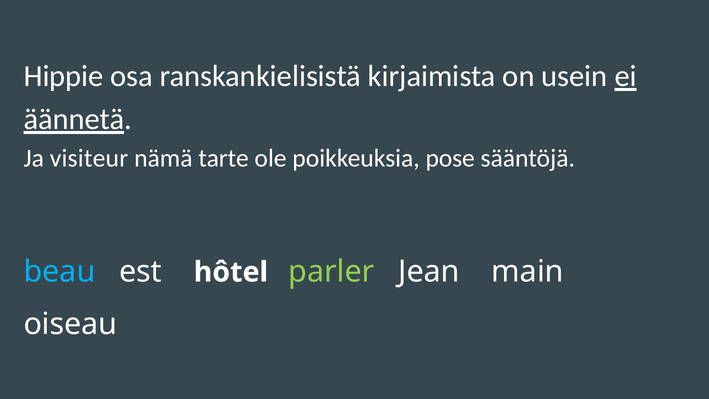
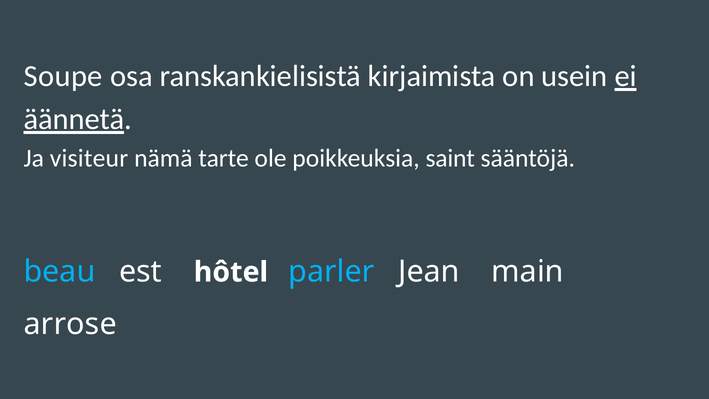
Hippie: Hippie -> Soupe (63, 76)
pose: pose -> saint (450, 158)
parler colour: light green -> light blue (331, 271)
oiseau: oiseau -> arrose (70, 324)
